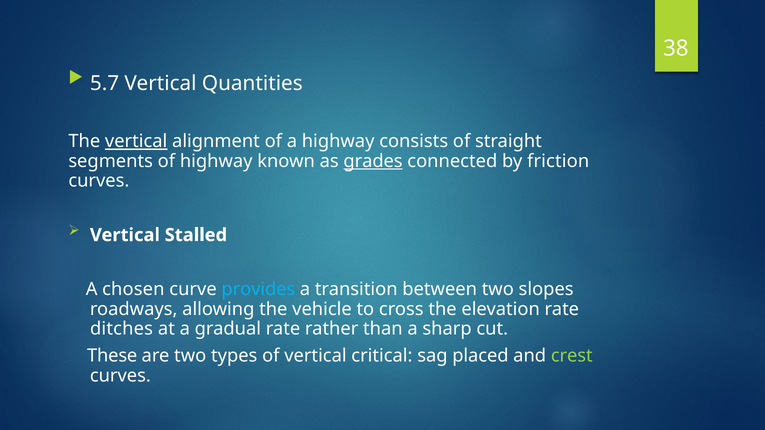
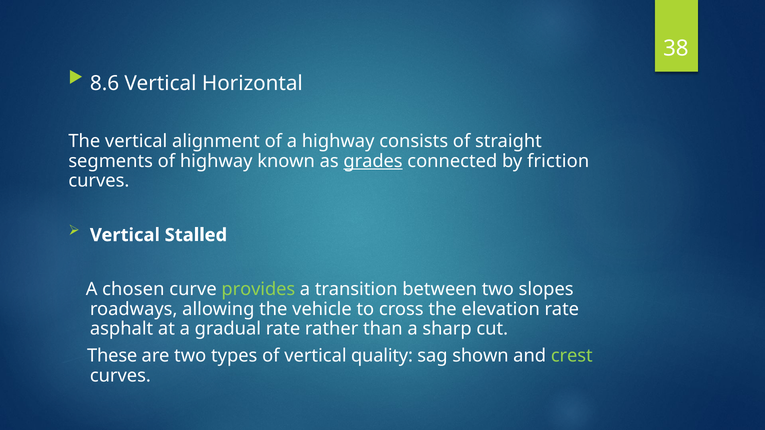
5.7: 5.7 -> 8.6 (105, 83)
Quantities: Quantities -> Horizontal (252, 83)
vertical underline: present -> none (136, 142)
provides colour: light blue -> light green (258, 289)
ditches: ditches -> asphalt (122, 329)
critical: critical -> quality (382, 356)
placed: placed -> shown (480, 356)
